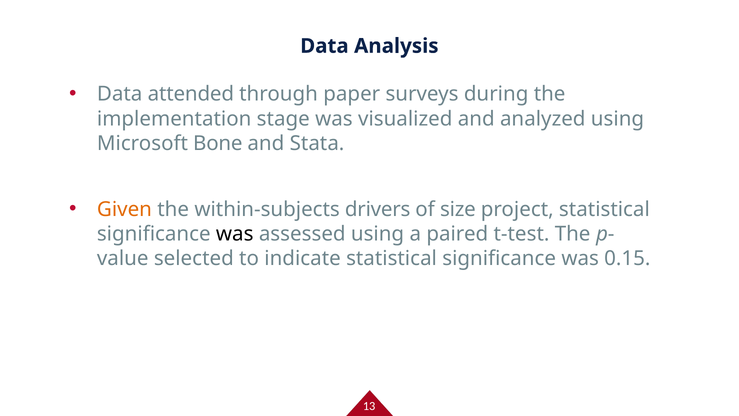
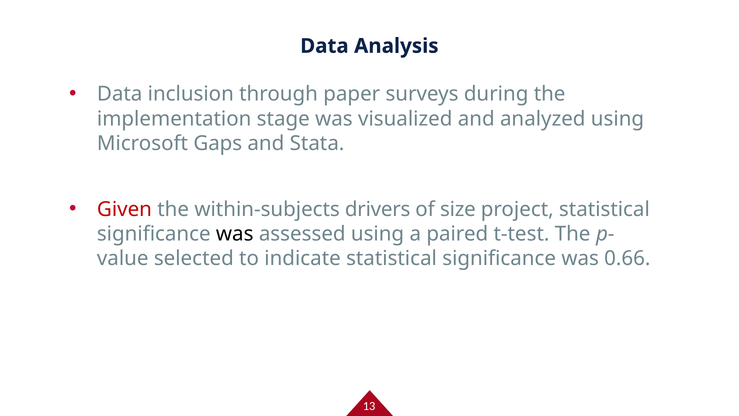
attended: attended -> inclusion (191, 94)
Bone: Bone -> Gaps (218, 143)
Given colour: orange -> red (124, 209)
0.15: 0.15 -> 0.66 (627, 258)
